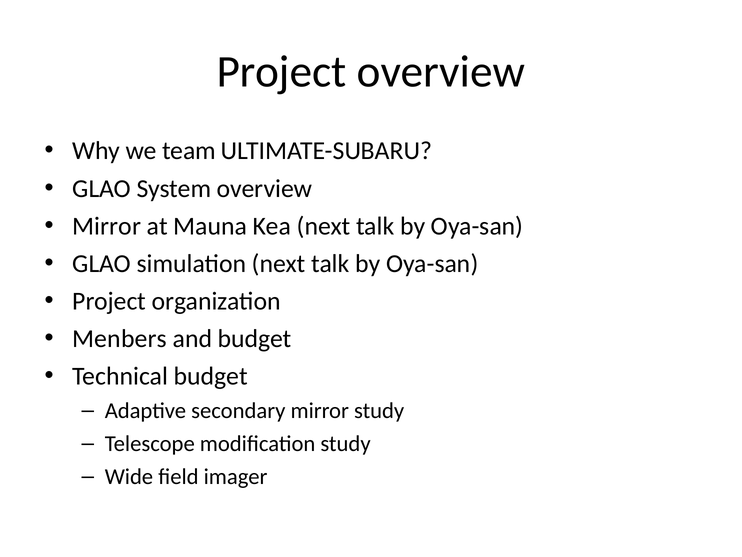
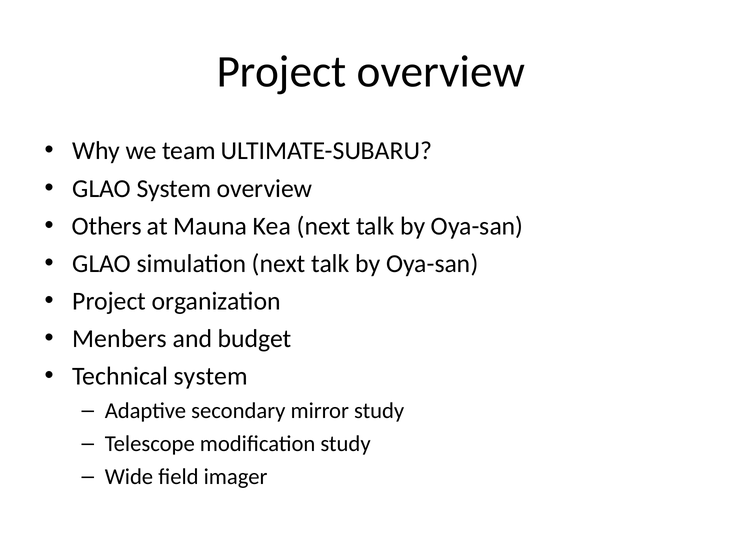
Mirror: Mirror -> Others (107, 226)
Technical budget: budget -> system (211, 376)
